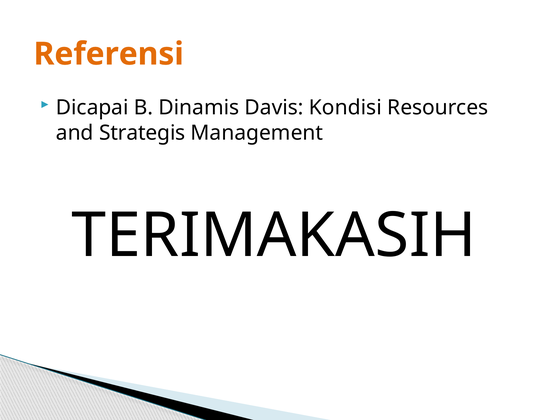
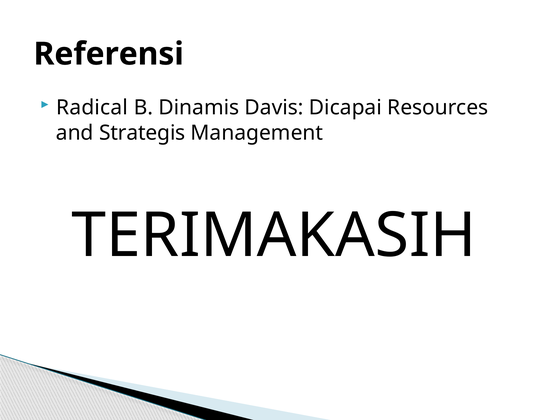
Referensi colour: orange -> black (109, 54)
Dicapai: Dicapai -> Radical (92, 108)
Kondisi: Kondisi -> Dicapai (345, 108)
